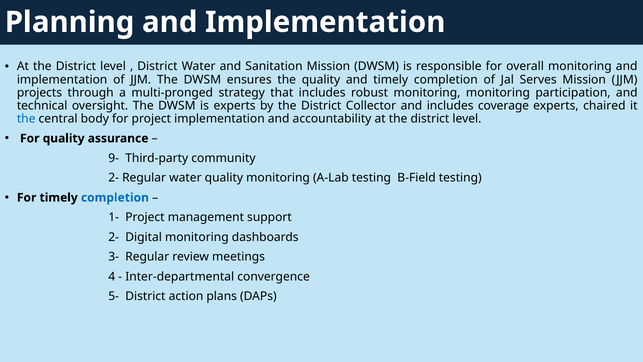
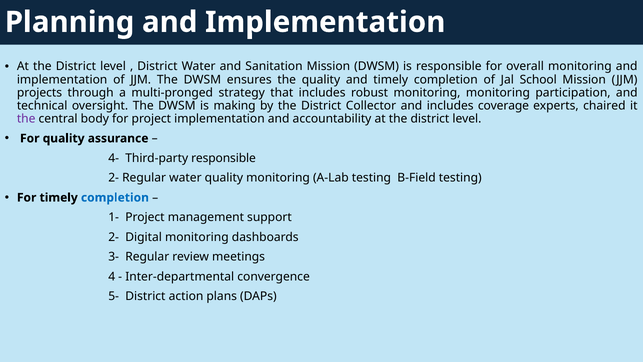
Serves: Serves -> School (538, 79)
is experts: experts -> making (235, 106)
the colour: blue -> purple (26, 119)
9-: 9- -> 4- (114, 158)
Third-party community: community -> responsible (223, 158)
